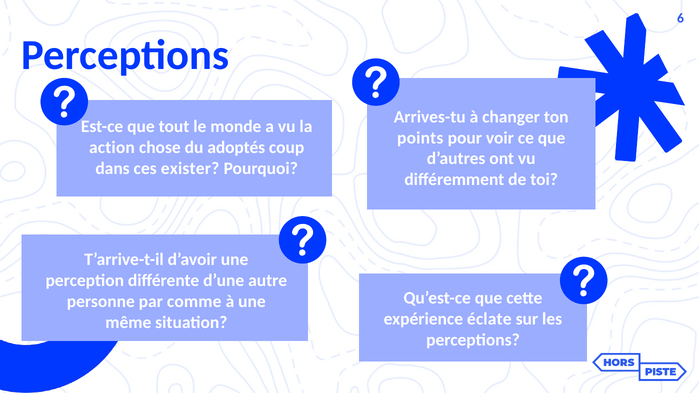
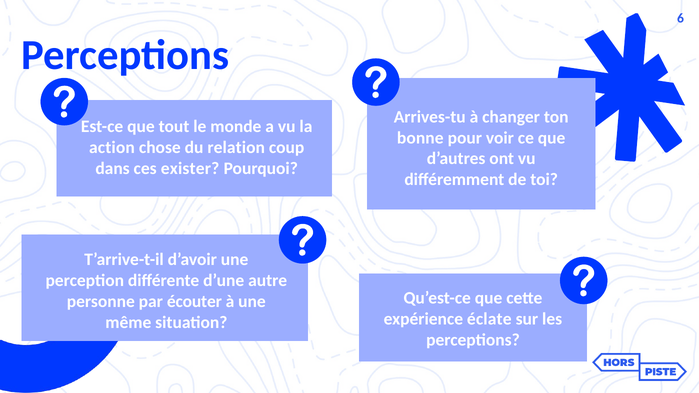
points: points -> bonne (420, 138)
adoptés: adoptés -> relation (236, 148)
comme: comme -> écouter (194, 302)
